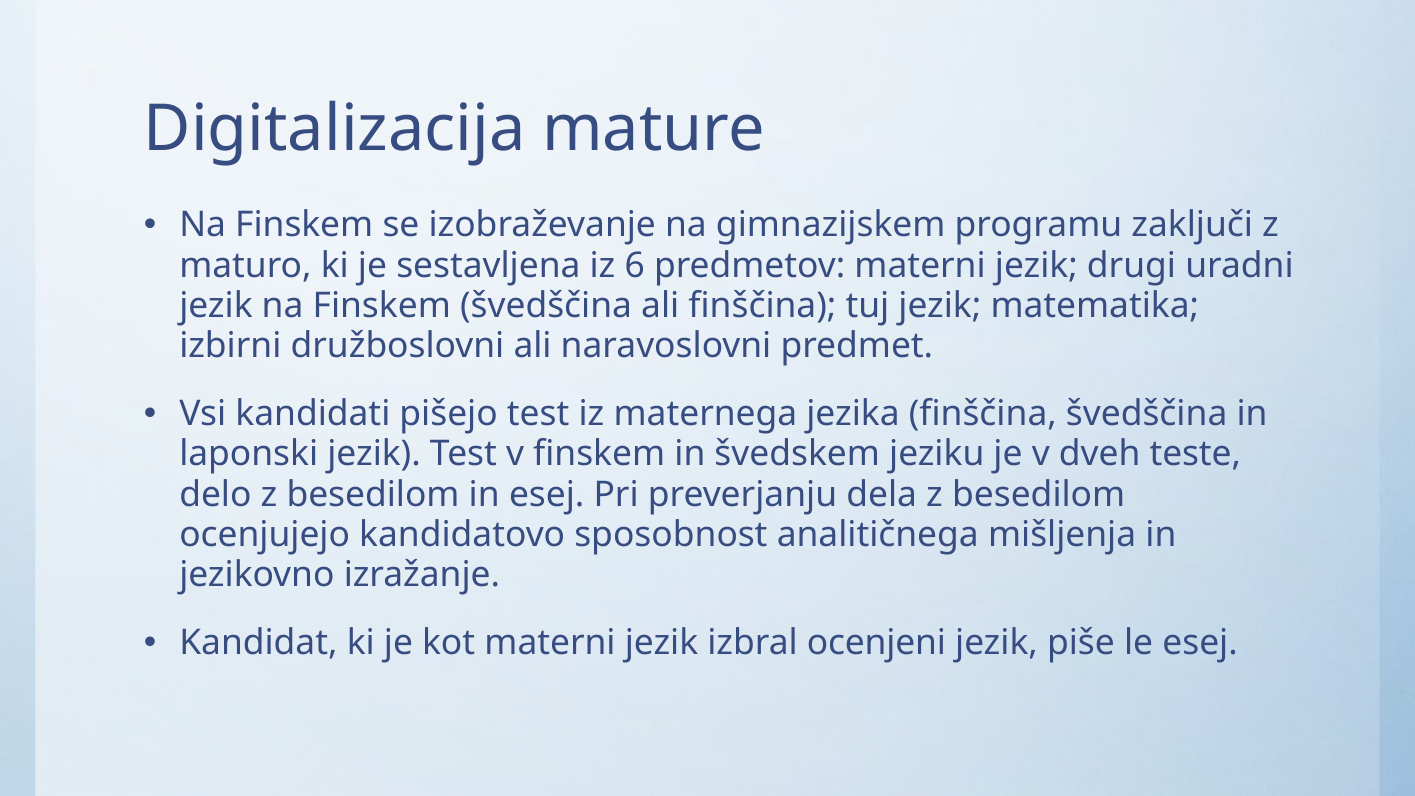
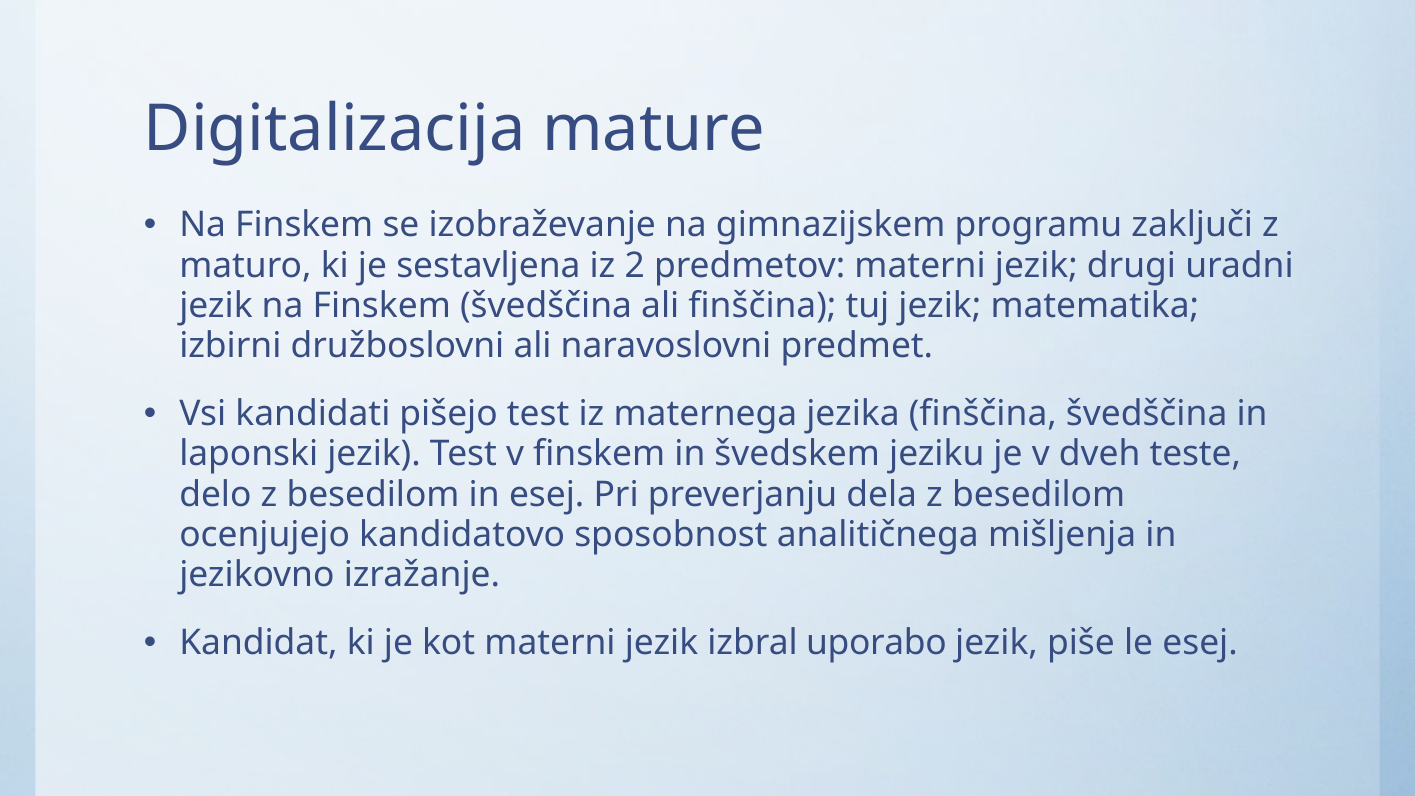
6: 6 -> 2 (635, 266)
ocenjeni: ocenjeni -> uporabo (877, 643)
